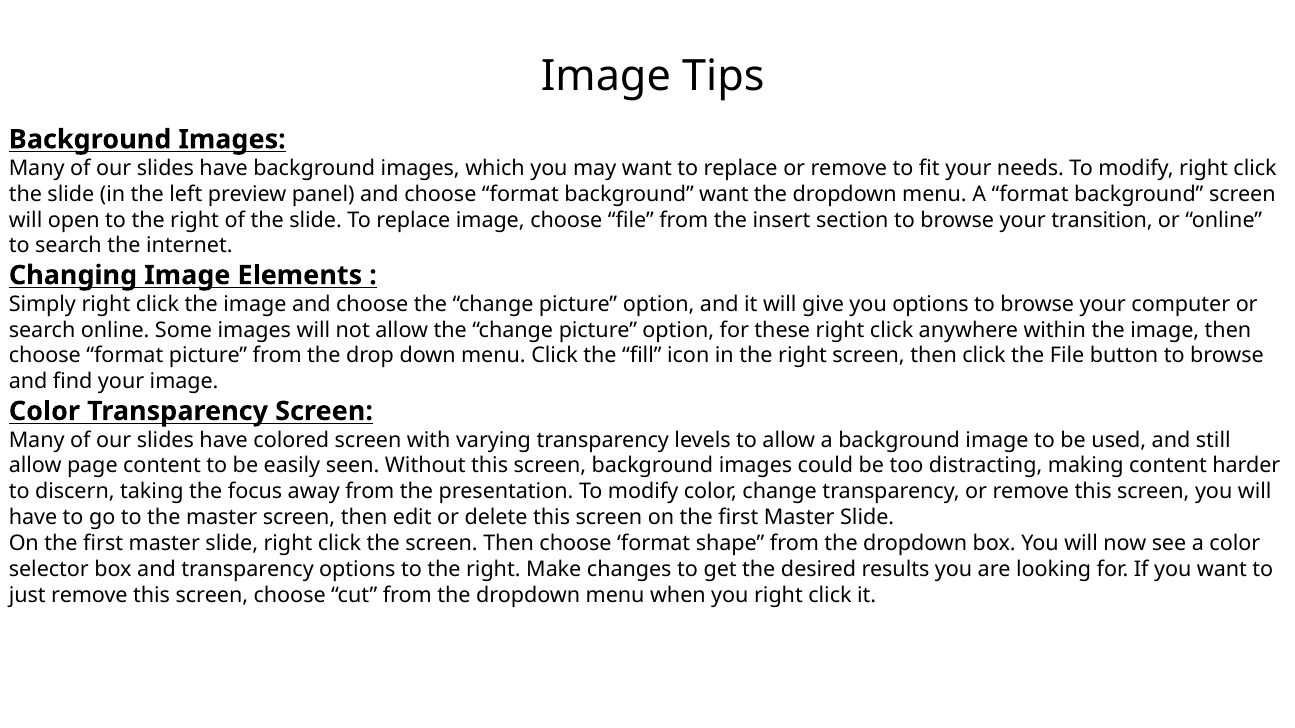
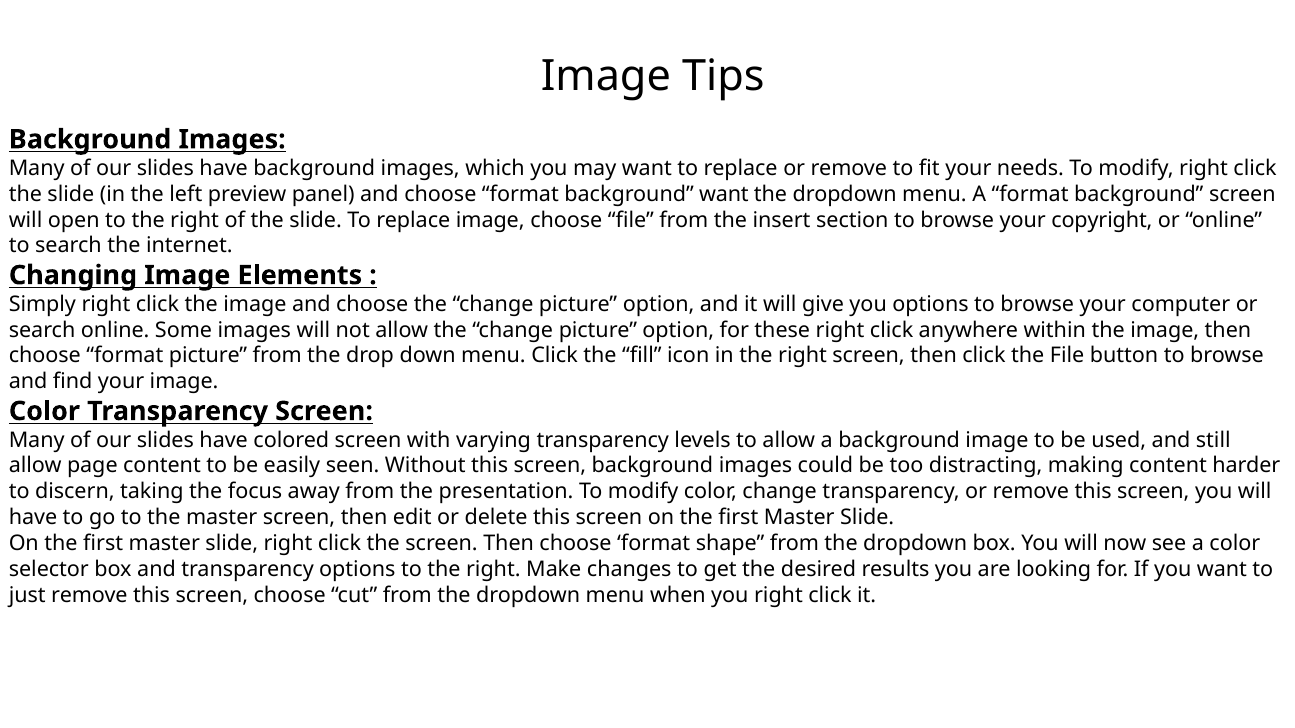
transition: transition -> copyright (1102, 220)
